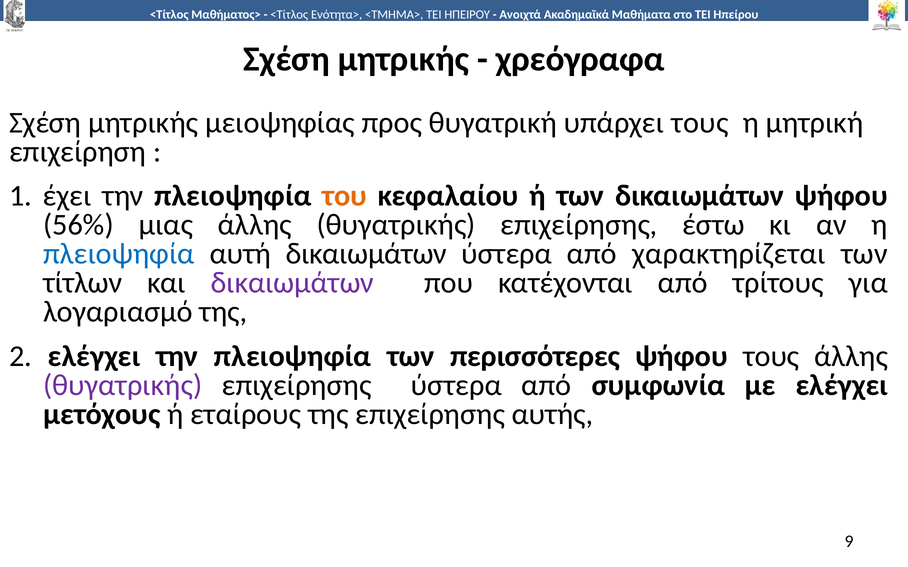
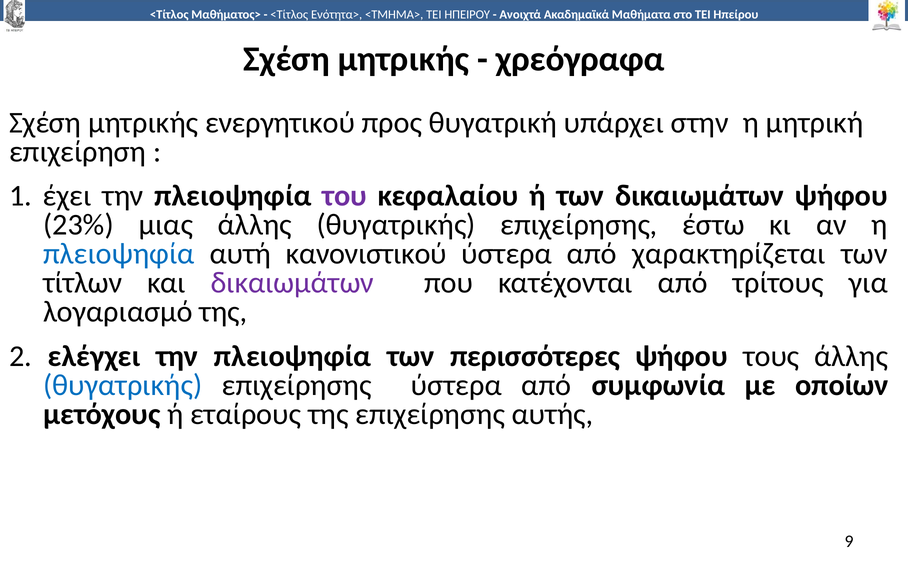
μειοψηφίας: μειοψηφίας -> ενεργητικού (280, 123)
υπάρχει τους: τους -> στην (700, 123)
του colour: orange -> purple (345, 196)
56%: 56% -> 23% (78, 225)
αυτή δικαιωμάτων: δικαιωμάτων -> κανονιστικού (366, 254)
θυγατρικής colour: purple -> blue (123, 386)
με ελέγχει: ελέγχει -> οποίων (842, 386)
